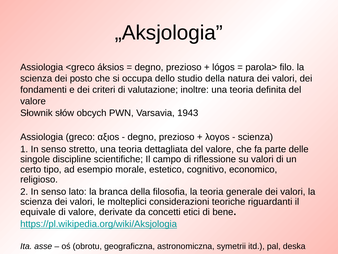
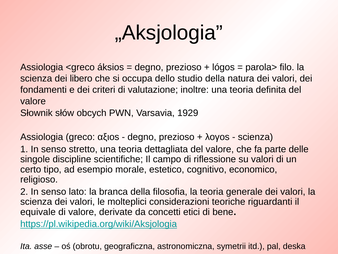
posto: posto -> libero (81, 78)
1943: 1943 -> 1929 (188, 113)
